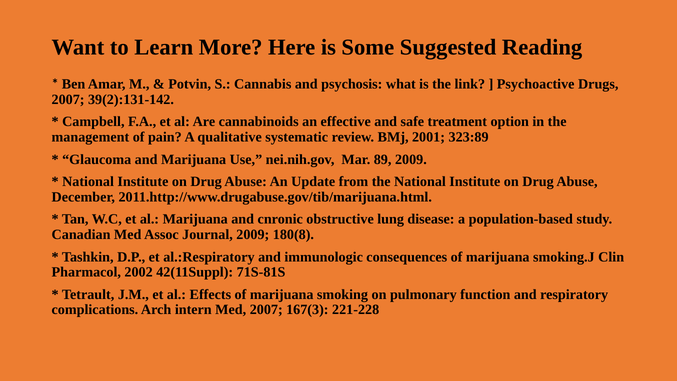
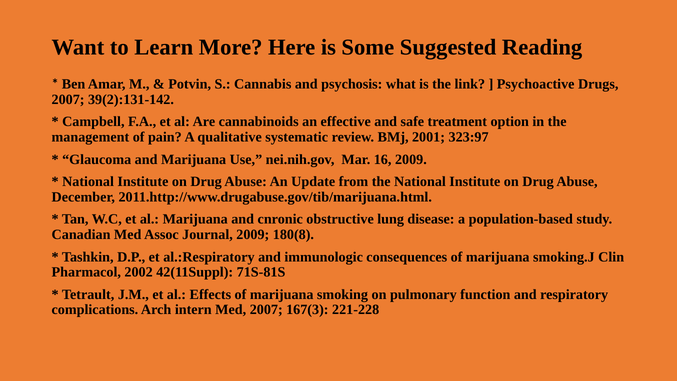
323:89: 323:89 -> 323:97 (469, 137)
89: 89 -> 16 (383, 159)
